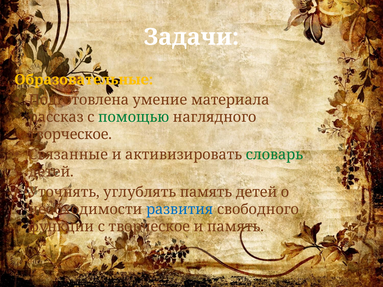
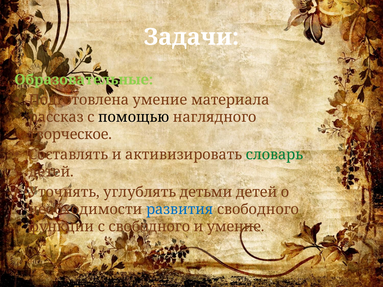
Образовательные colour: yellow -> light green (84, 80)
помощью colour: green -> black (134, 117)
Связанные: Связанные -> Составлять (68, 155)
углублять память: память -> детьми (206, 192)
с творческое: творческое -> свободного (149, 227)
и память: память -> умение (236, 227)
